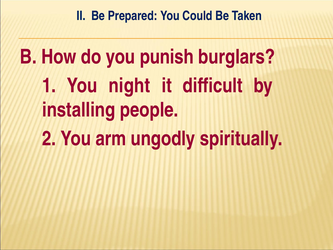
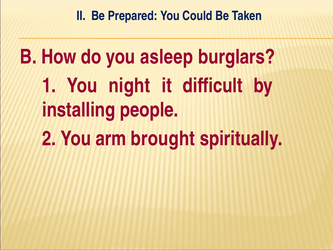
punish: punish -> asleep (167, 57)
ungodly: ungodly -> brought (163, 138)
